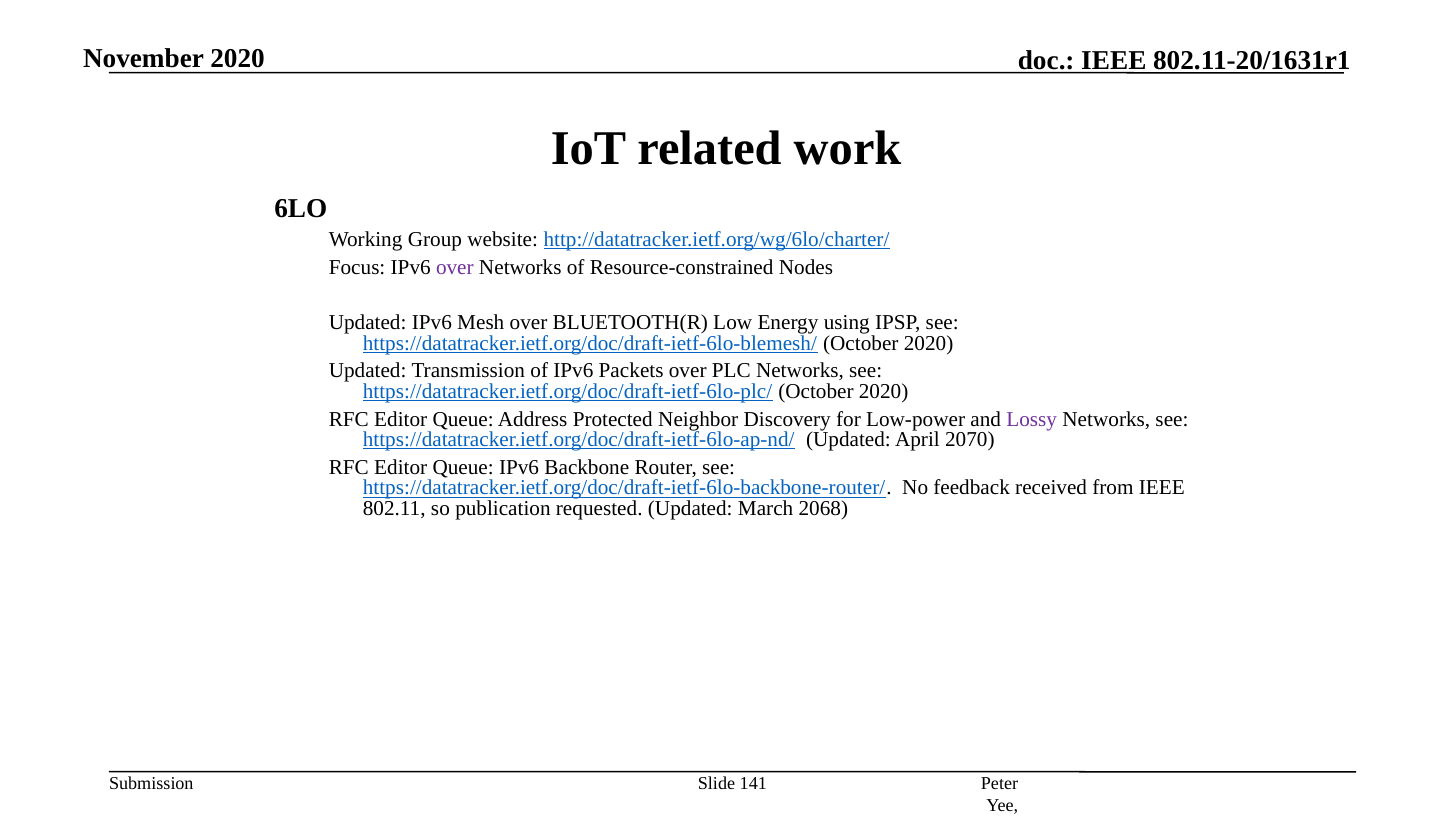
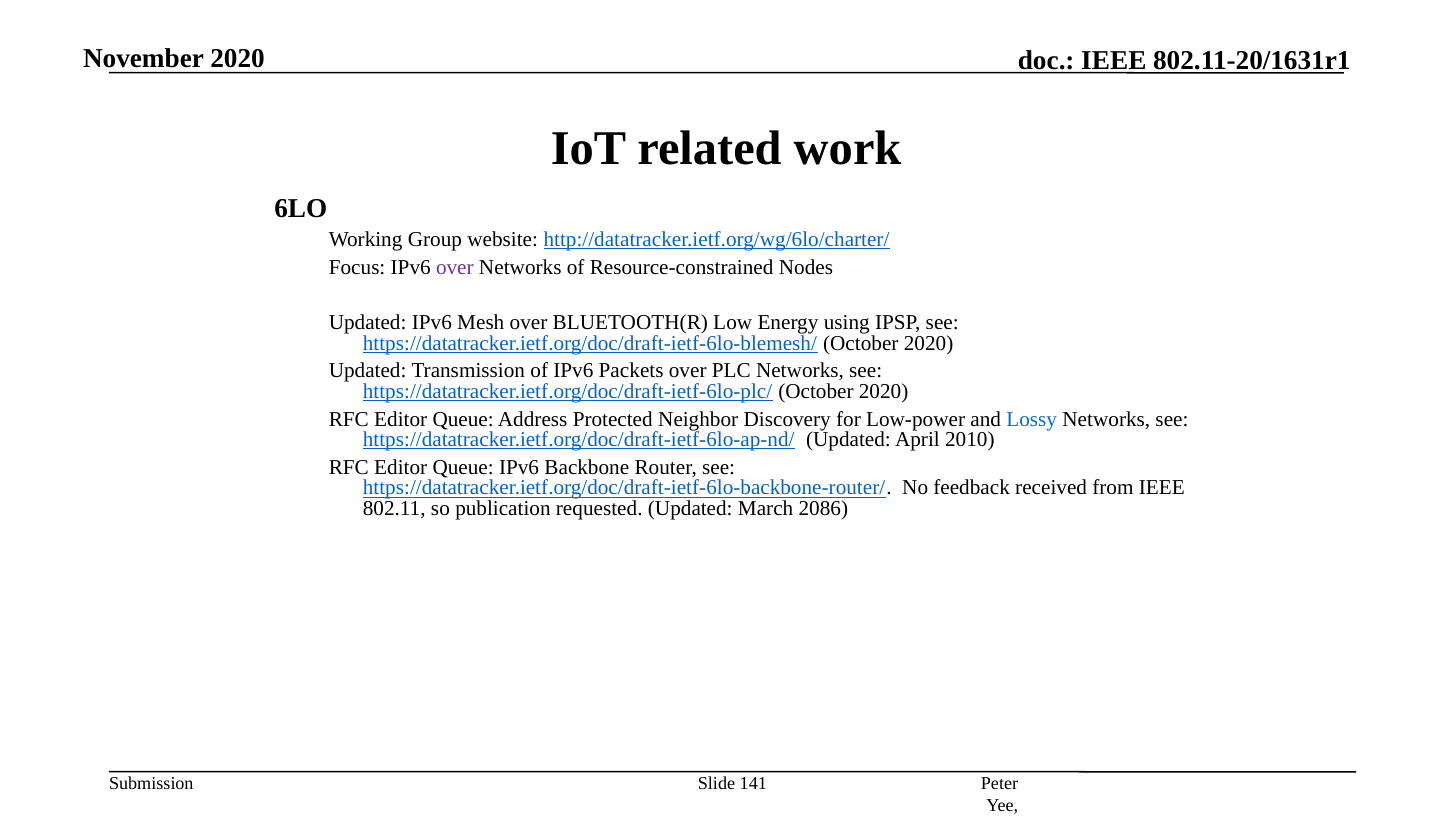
Lossy colour: purple -> blue (1032, 419)
2070: 2070 -> 2010 (970, 440)
2068: 2068 -> 2086 (823, 508)
